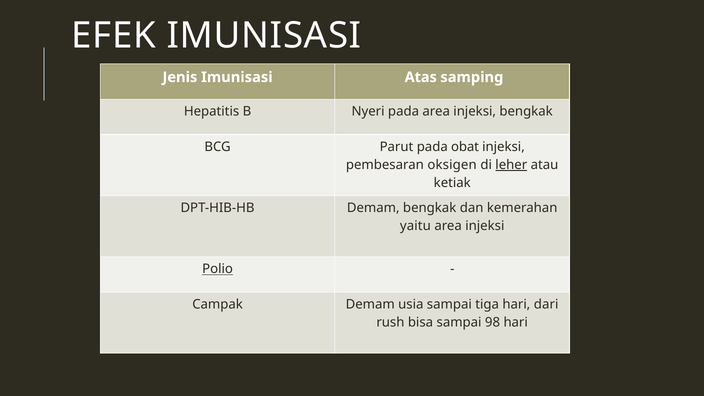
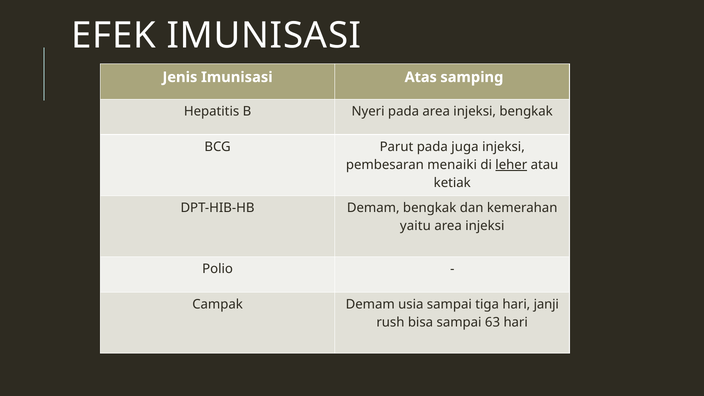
obat: obat -> juga (465, 147)
oksigen: oksigen -> menaiki (452, 165)
Polio underline: present -> none (218, 269)
dari: dari -> janji (546, 304)
98: 98 -> 63 (493, 322)
